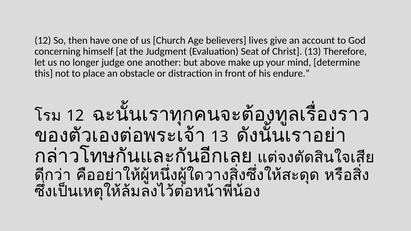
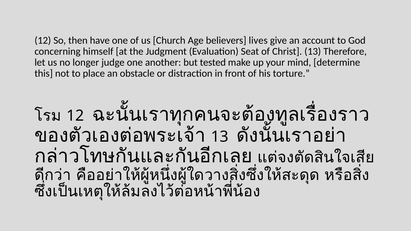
above: above -> tested (213, 63)
endure: endure -> torture (291, 74)
